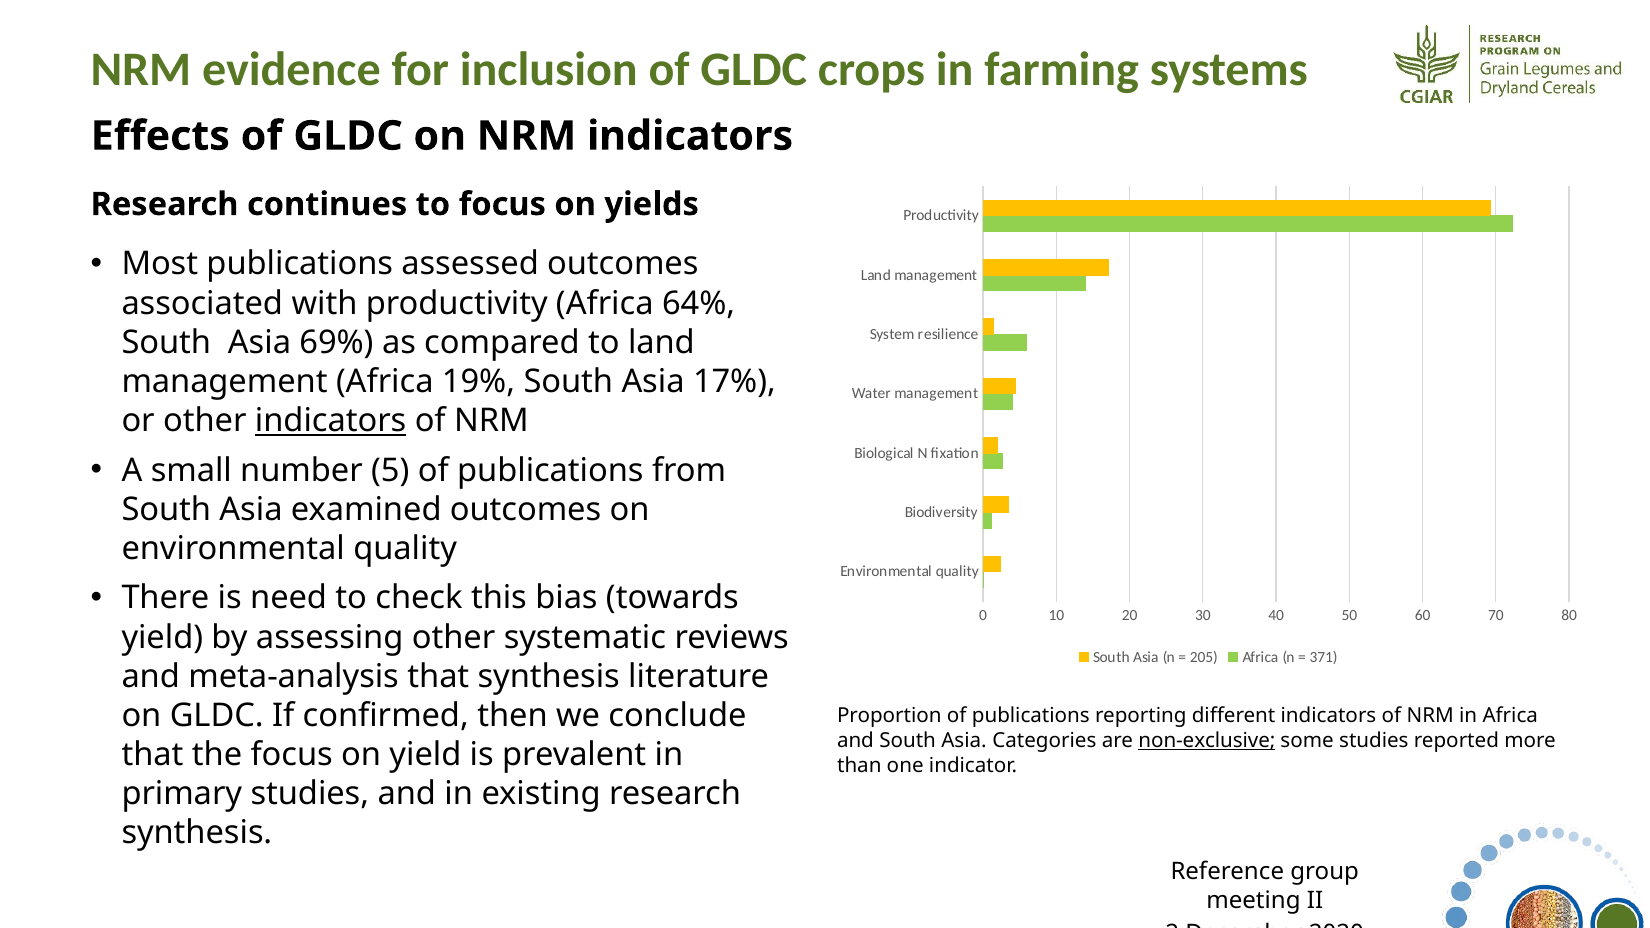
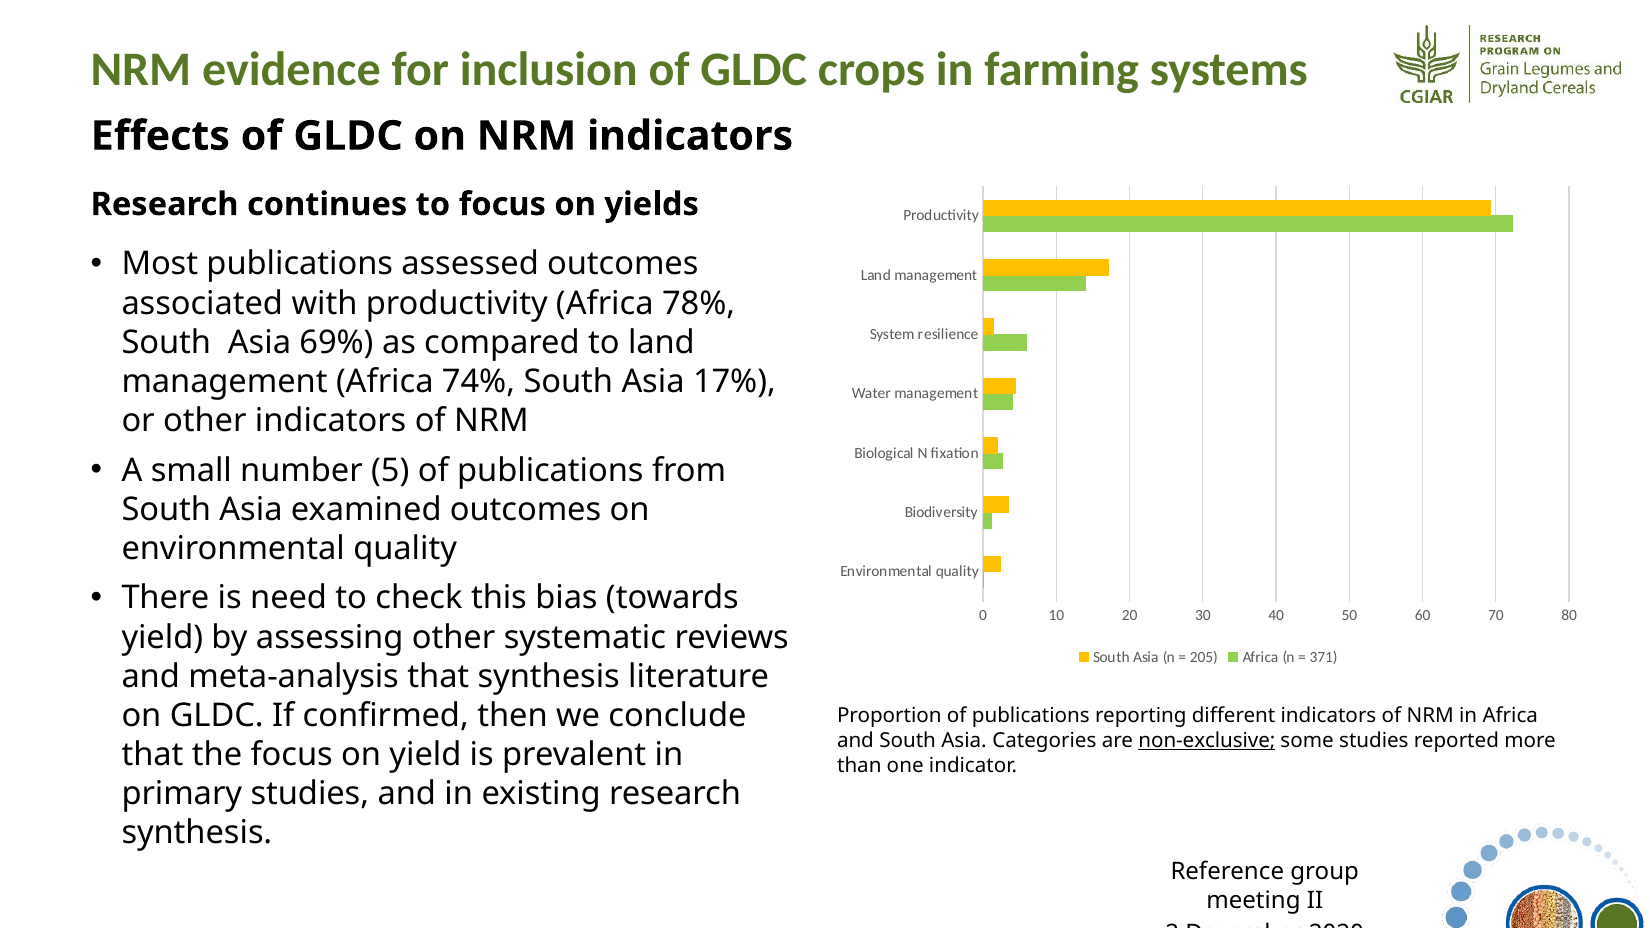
64%: 64% -> 78% (699, 303)
19%: 19% -> 74% (479, 382)
indicators underline: present -> none (331, 421)
